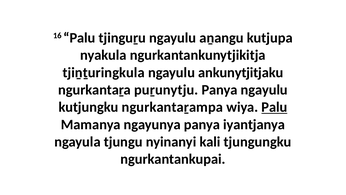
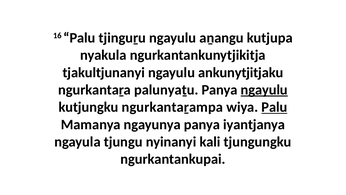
tjiṉṯuringkula: tjiṉṯuringkula -> tjakultjunanyi (104, 72)
puṟunytju: puṟunytju -> palunyaṯu (166, 90)
ngayulu underline: none -> present (264, 90)
